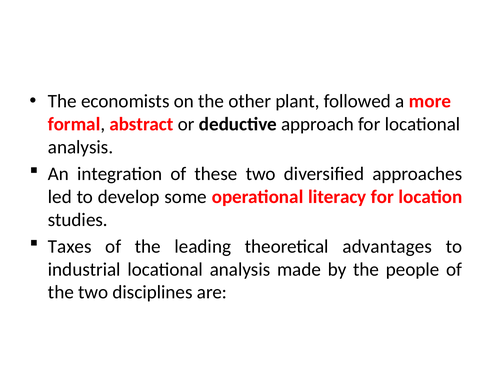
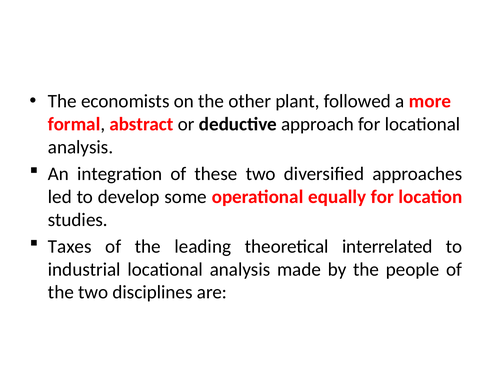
literacy: literacy -> equally (337, 197)
advantages: advantages -> interrelated (387, 247)
